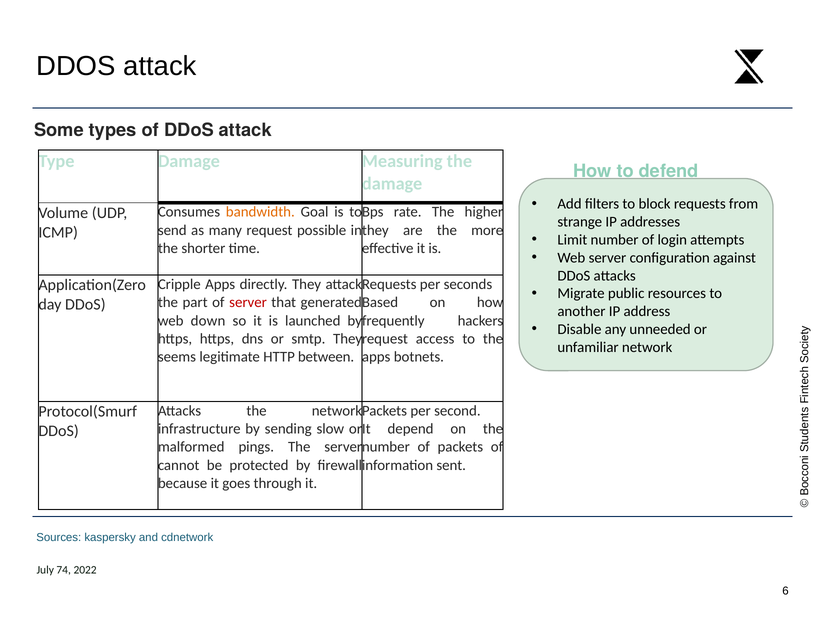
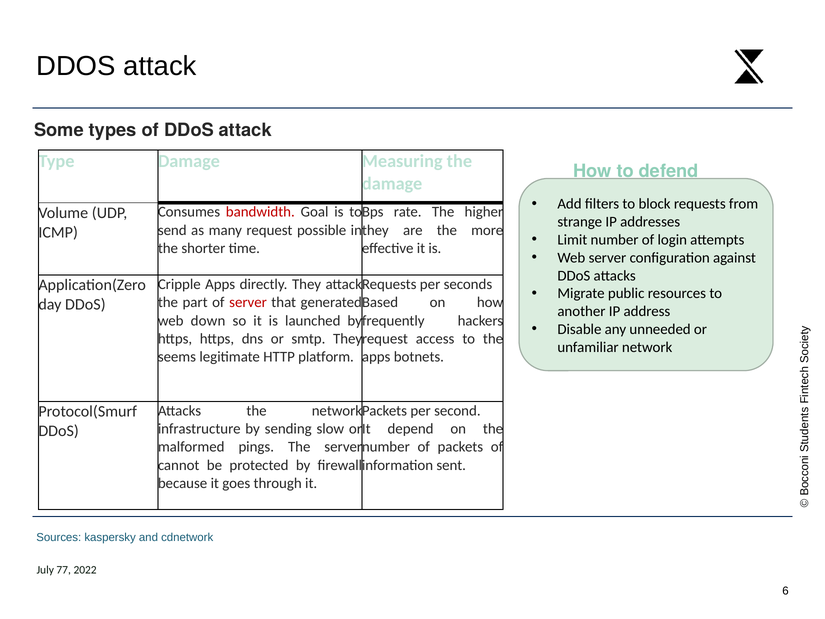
bandwidth colour: orange -> red (260, 212)
between: between -> platform (326, 357)
74: 74 -> 77 (64, 570)
